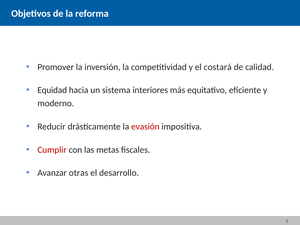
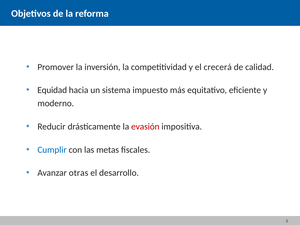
costará: costará -> crecerá (218, 67)
interiores: interiores -> impuesto (150, 90)
Cumplir colour: red -> blue (52, 150)
